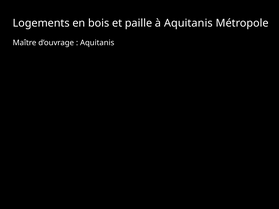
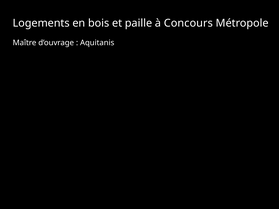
à Aquitanis: Aquitanis -> Concours (188, 23)
